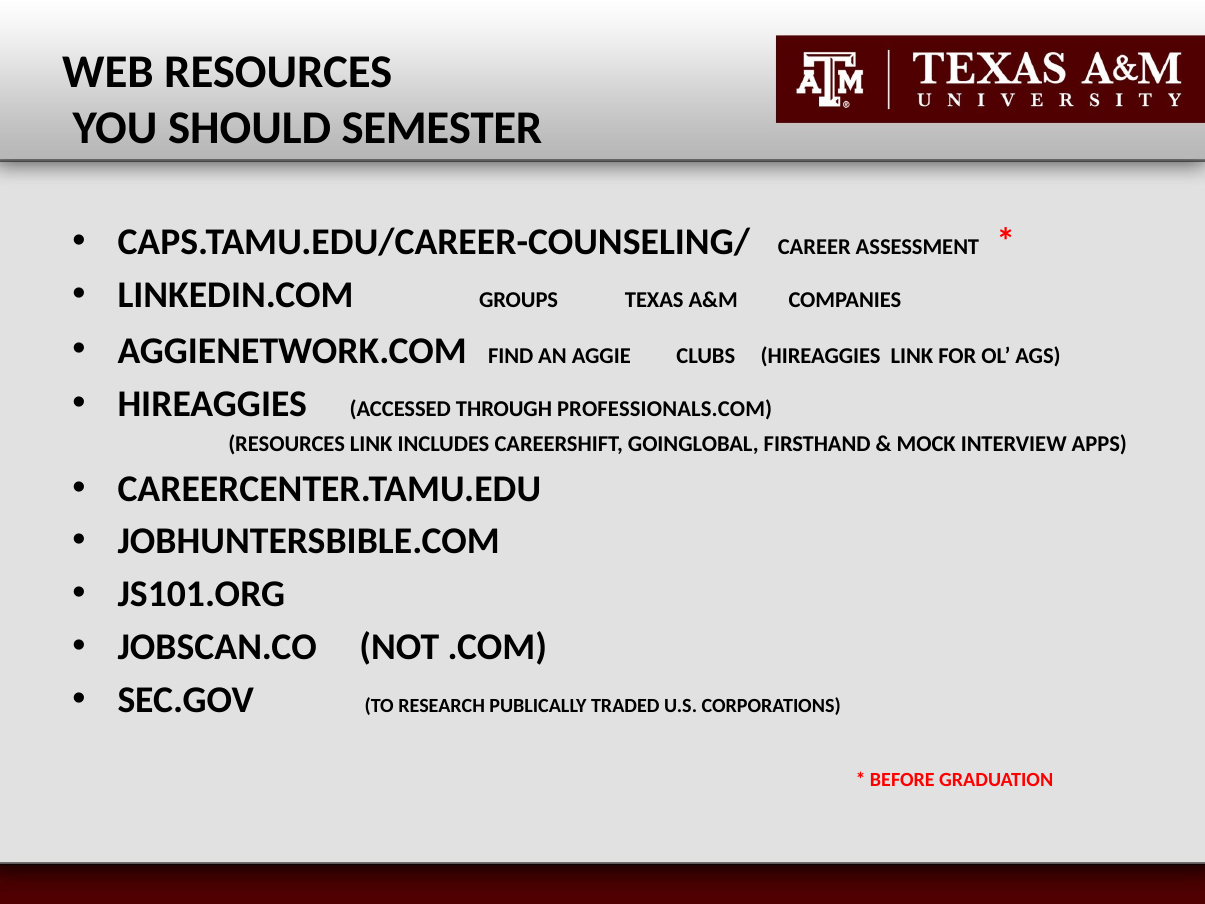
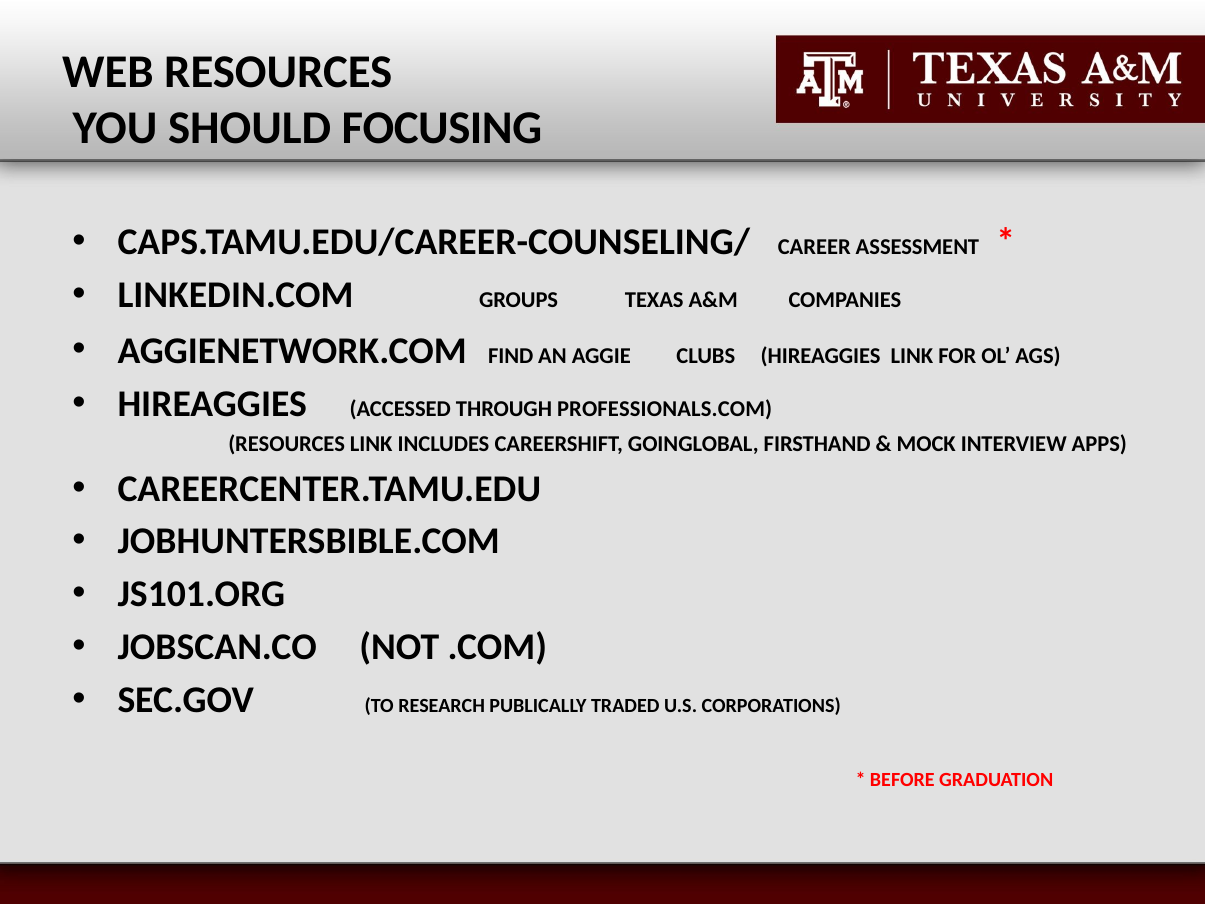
SEMESTER: SEMESTER -> FOCUSING (442, 128)
